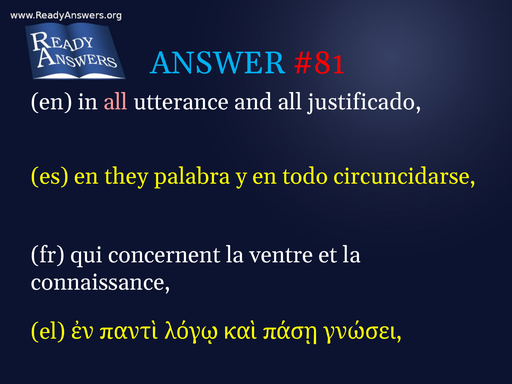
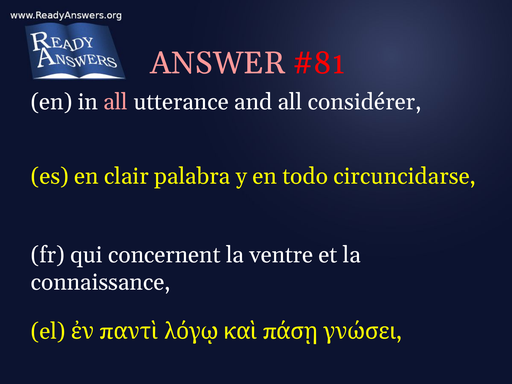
ANSWER colour: light blue -> pink (218, 63)
justificado: justificado -> considérer (365, 102)
they: they -> clair (126, 176)
